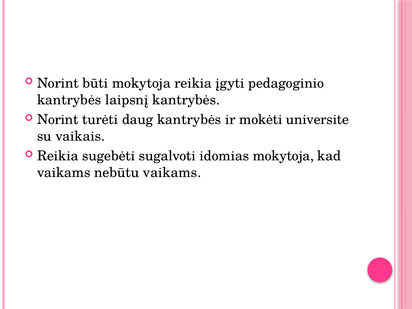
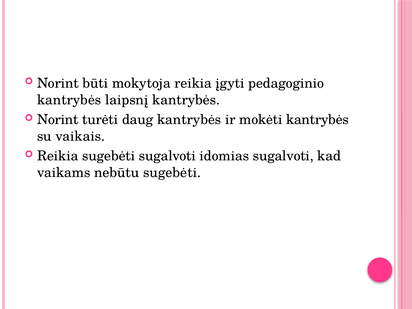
mokėti universite: universite -> kantrybės (317, 120)
idomias mokytoja: mokytoja -> sugalvoti (283, 156)
nebūtu vaikams: vaikams -> sugebėti (172, 173)
